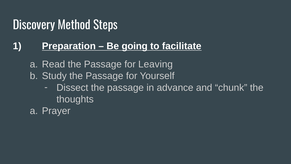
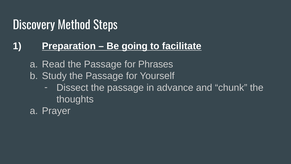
Leaving: Leaving -> Phrases (156, 64)
